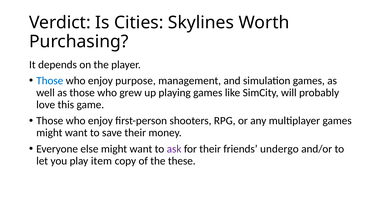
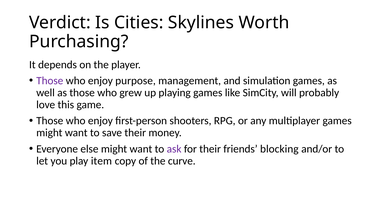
Those colour: blue -> purple (50, 81)
undergo: undergo -> blocking (279, 149)
these: these -> curve (182, 161)
